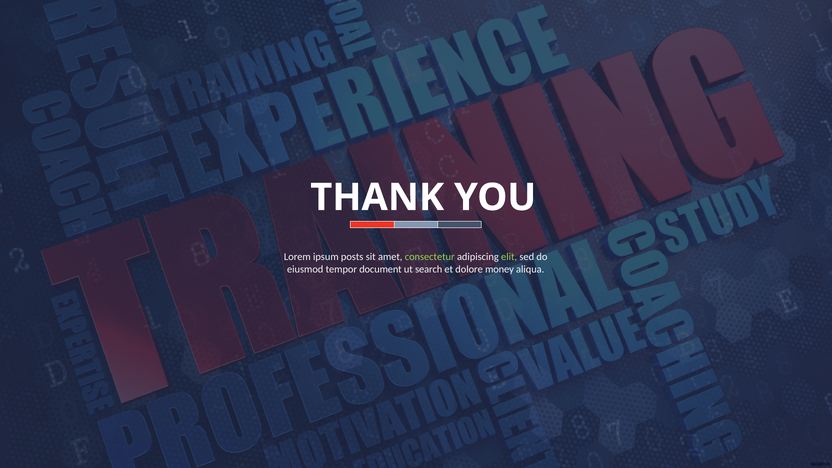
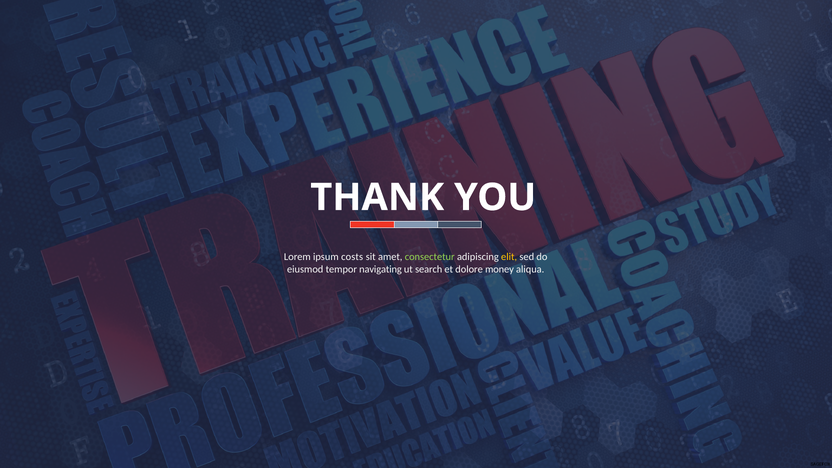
posts: posts -> costs (352, 257)
elit colour: light green -> yellow (509, 257)
document: document -> navigating (380, 269)
